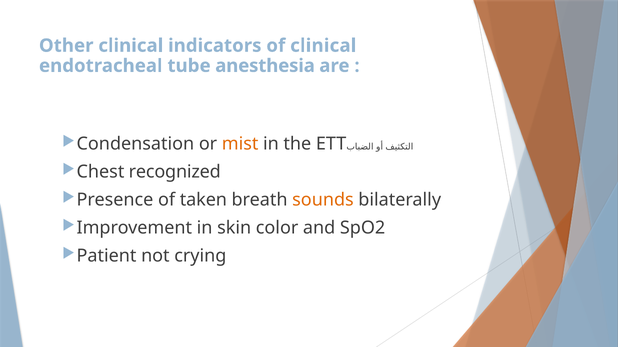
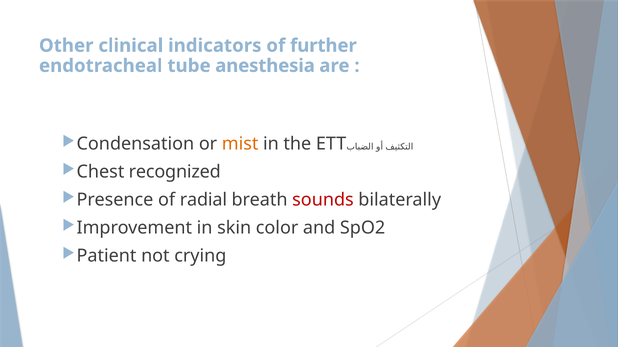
of clinical: clinical -> further (323, 46)
taken: taken -> radial (203, 200)
sounds colour: orange -> red (323, 200)
